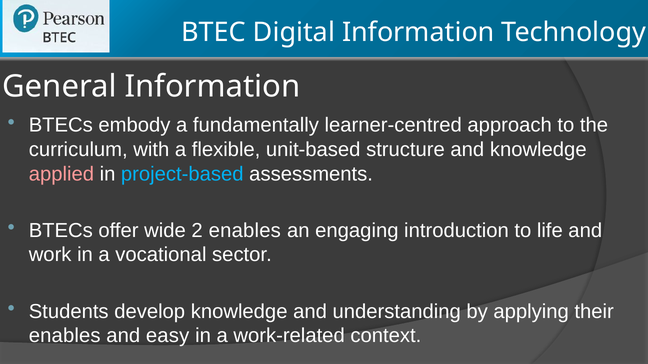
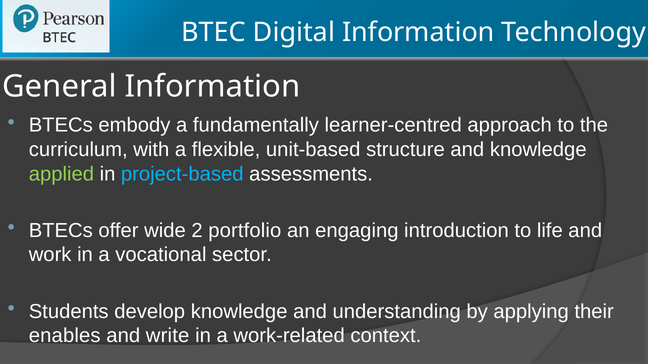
applied colour: pink -> light green (61, 174)
2 enables: enables -> portfolio (245, 231)
easy: easy -> write (168, 336)
